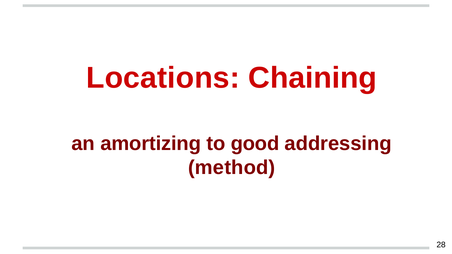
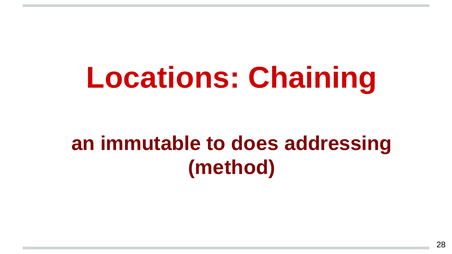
amortizing: amortizing -> immutable (151, 144)
good: good -> does (255, 144)
